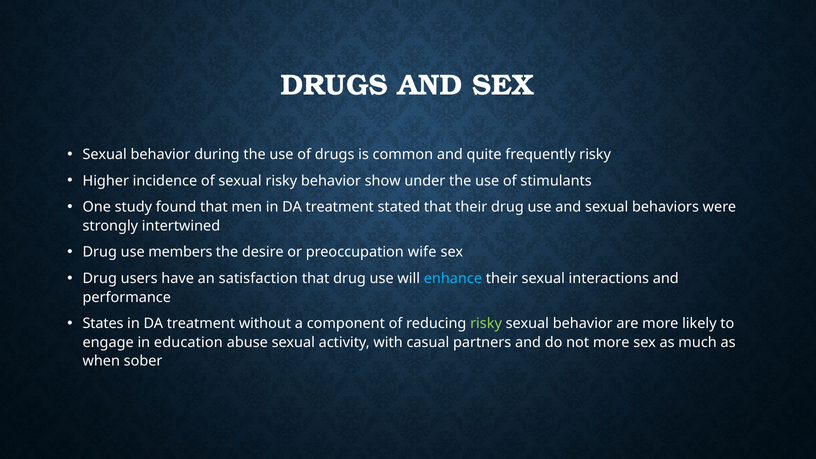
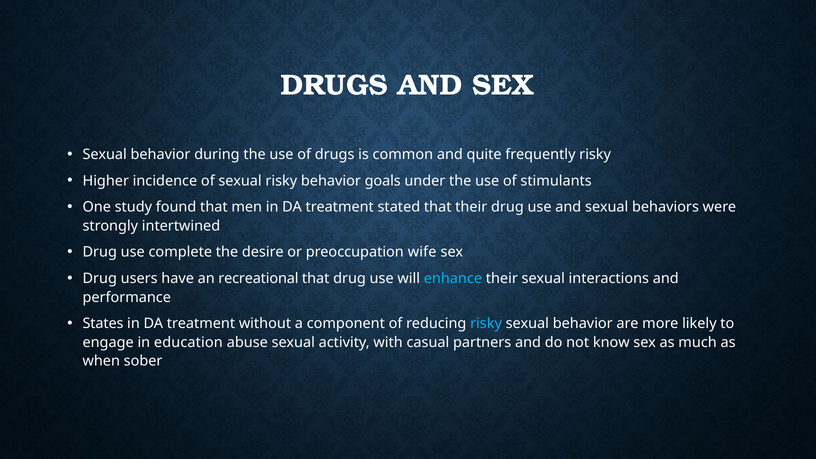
show: show -> goals (383, 181)
members: members -> complete (180, 252)
satisfaction: satisfaction -> recreational (258, 279)
risky colour: light green -> light blue (486, 324)
not more: more -> know (611, 342)
